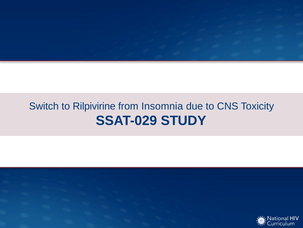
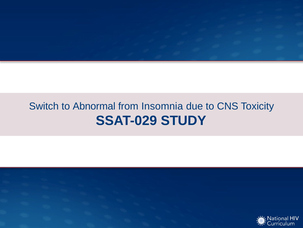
Rilpivirine: Rilpivirine -> Abnormal (94, 106)
